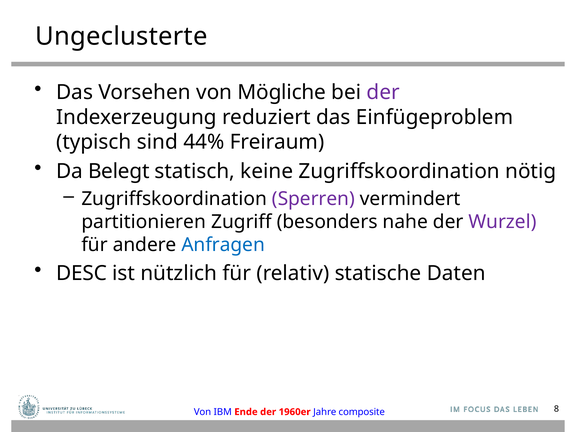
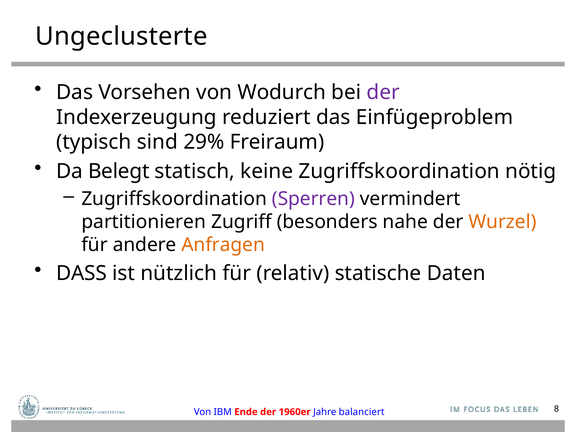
Mögliche: Mögliche -> Wodurch (282, 92)
44%: 44% -> 29% (204, 142)
Wurzel colour: purple -> orange (502, 222)
Anfragen colour: blue -> orange (223, 245)
DESC: DESC -> DASS (82, 273)
composite: composite -> balanciert (362, 412)
